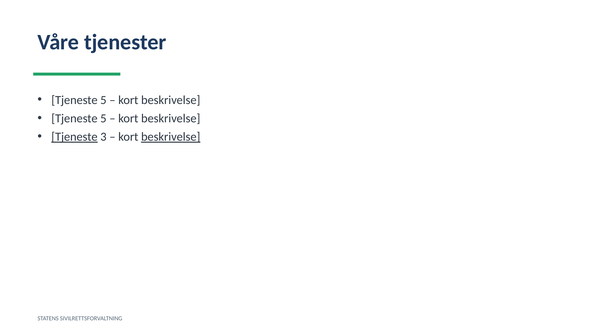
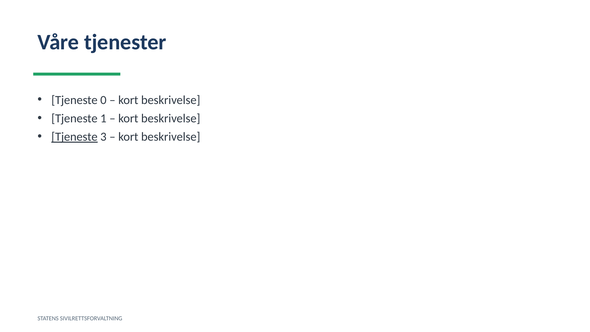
5: 5 -> 0 (103, 100)
5: 5 -> 1 (103, 118)
beskrivelse underline: present -> none (171, 137)
